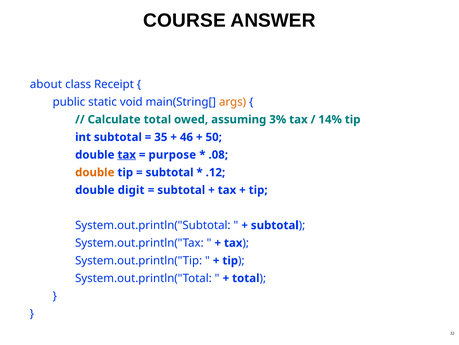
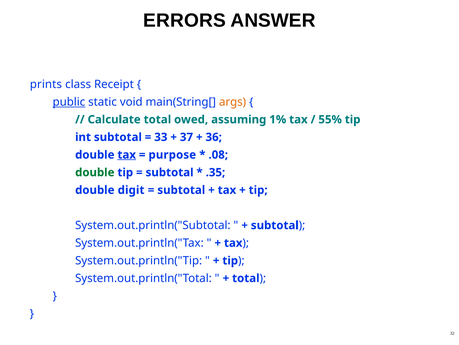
COURSE: COURSE -> ERRORS (185, 21)
about: about -> prints (46, 84)
public underline: none -> present (69, 102)
3%: 3% -> 1% (278, 119)
14%: 14% -> 55% (330, 119)
35: 35 -> 33 (161, 137)
46: 46 -> 37 (186, 137)
50: 50 -> 36 (214, 137)
double colour: orange -> green (95, 172)
.12: .12 -> .35 (215, 172)
